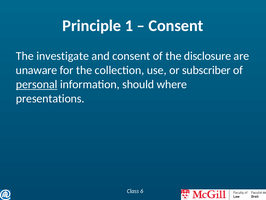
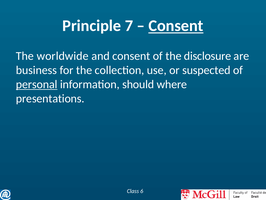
1: 1 -> 7 (129, 26)
Consent underline: none -> present (176, 26)
investigate: investigate -> worldwide (63, 56)
unaware: unaware -> business (36, 70)
subscriber: subscriber -> suspected (206, 70)
